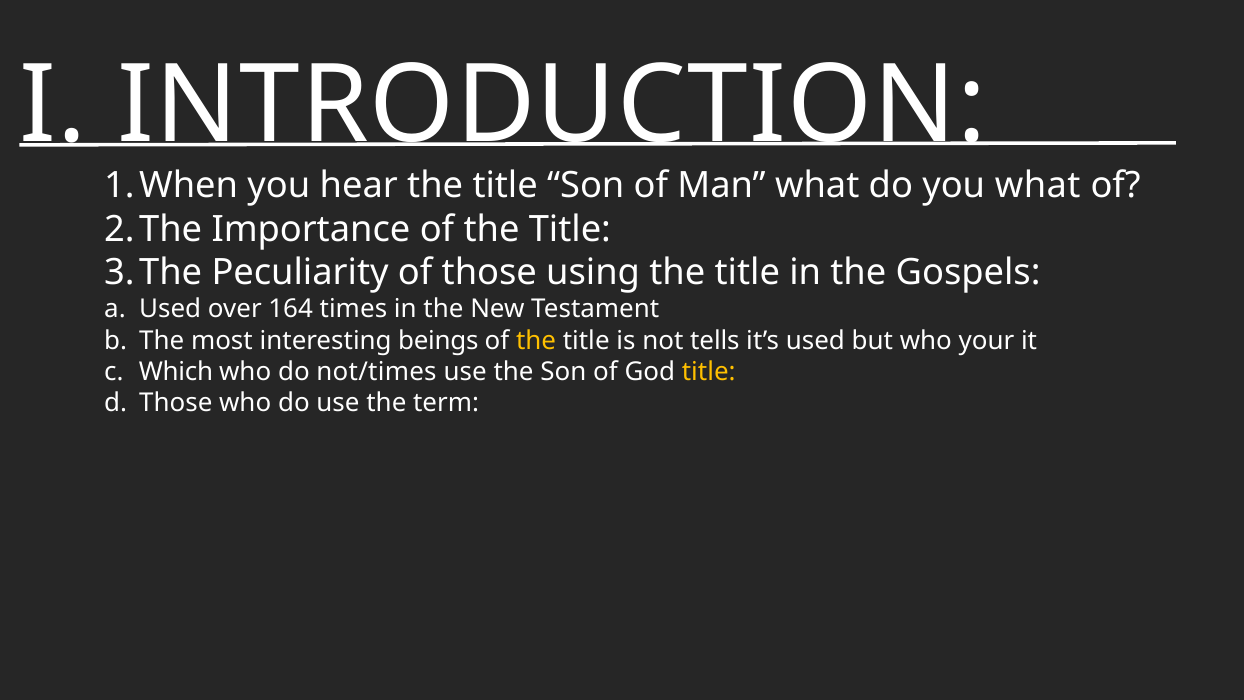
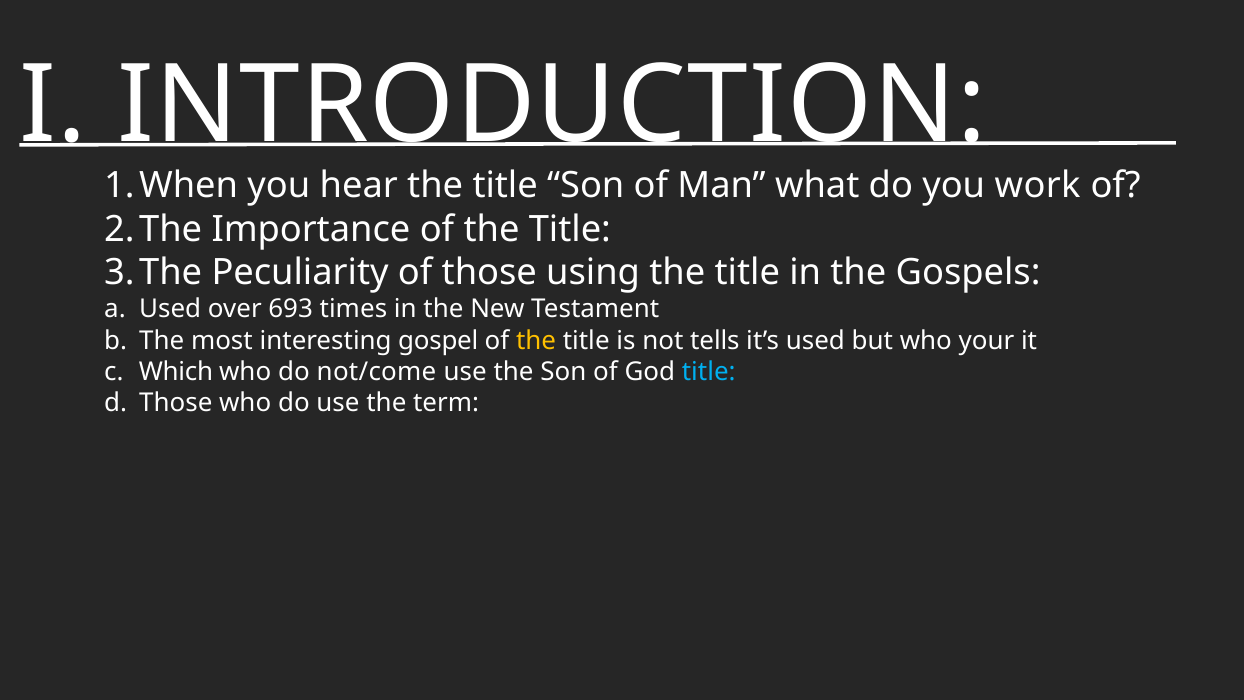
you what: what -> work (1038, 185)
164: 164 -> 693 (291, 309)
beings: beings -> gospel (438, 340)
not/times: not/times -> not/come (377, 371)
title colour: yellow -> light blue (709, 371)
